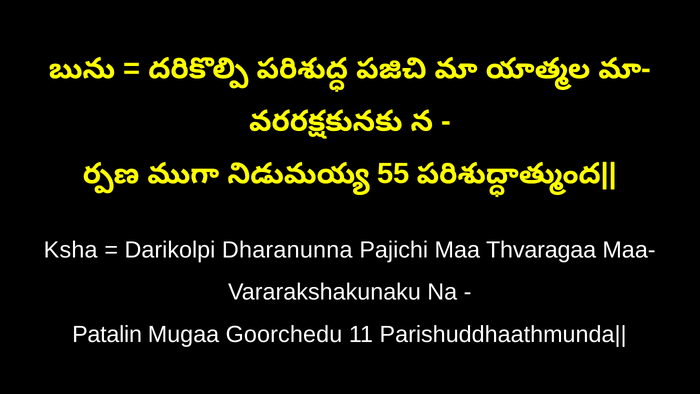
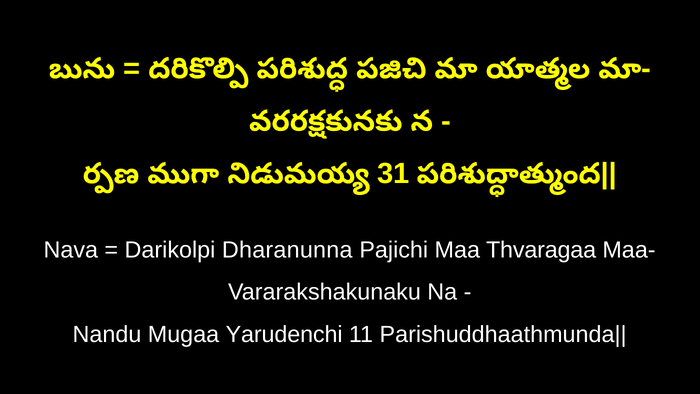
55: 55 -> 31 (393, 173)
Ksha: Ksha -> Nava (71, 250)
Patalin: Patalin -> Nandu (107, 334)
Goorchedu: Goorchedu -> Yarudenchi (284, 334)
